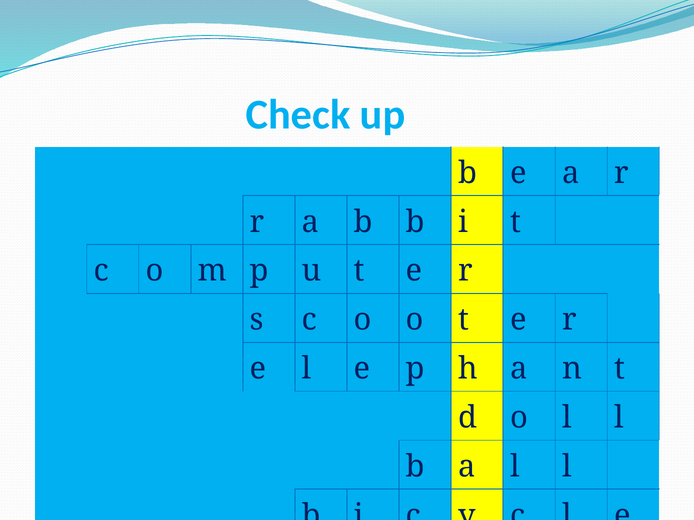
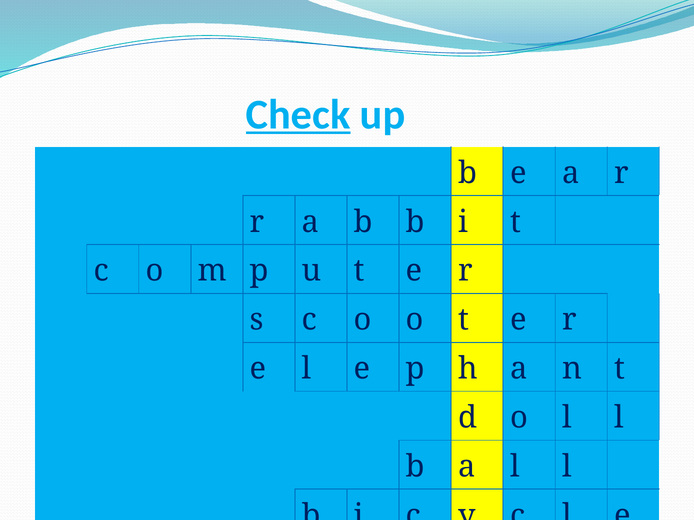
Check underline: none -> present (298, 115)
